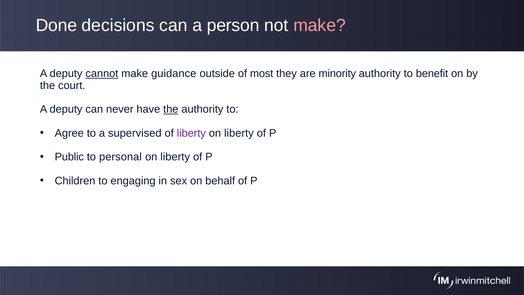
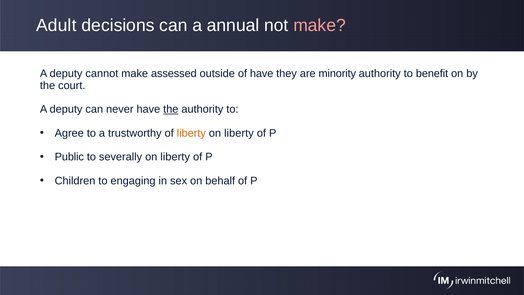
Done: Done -> Adult (56, 25)
person: person -> annual (233, 25)
cannot underline: present -> none (102, 74)
guidance: guidance -> assessed (174, 74)
of most: most -> have (262, 74)
supervised: supervised -> trustworthy (135, 133)
liberty colour: purple -> orange (191, 133)
personal: personal -> severally (121, 157)
